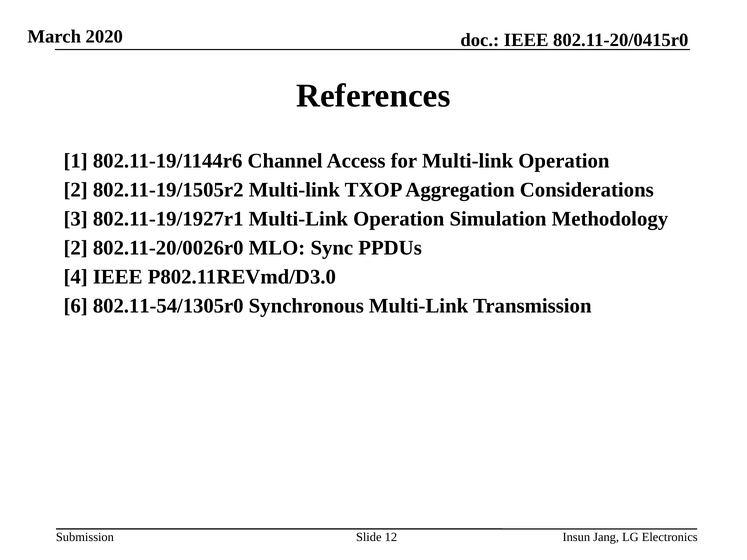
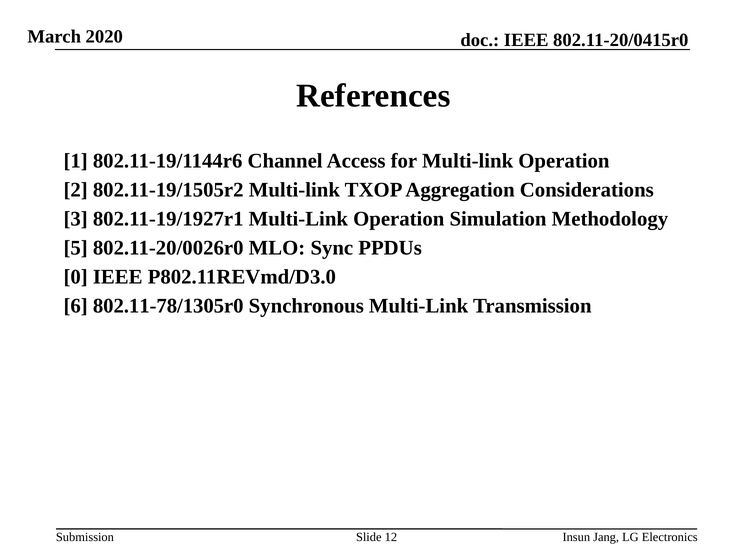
2: 2 -> 5 (76, 248)
4: 4 -> 0 (76, 277)
802.11-54/1305r0: 802.11-54/1305r0 -> 802.11-78/1305r0 (168, 306)
